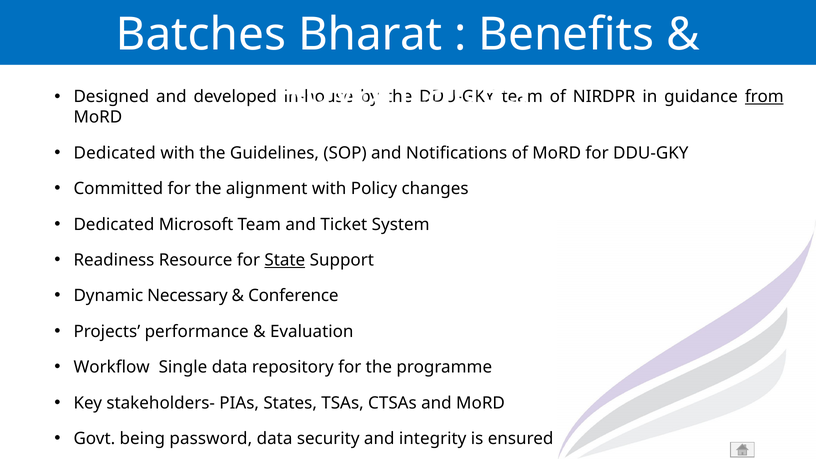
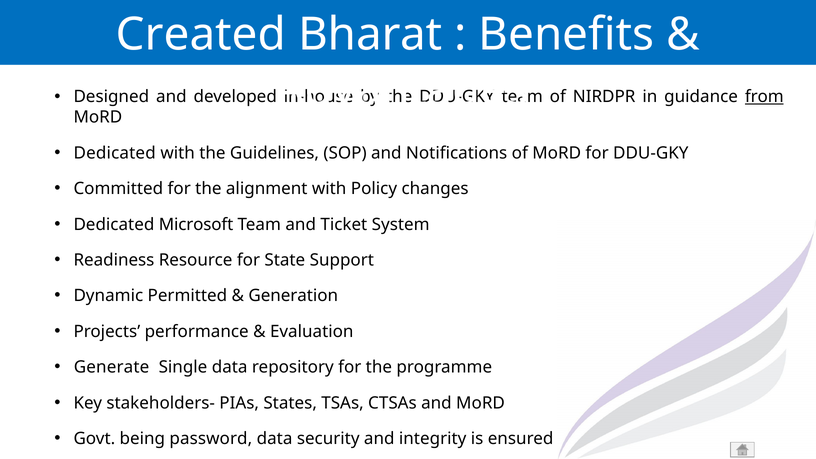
Batches: Batches -> Created (201, 34)
State underline: present -> none (285, 260)
Necessary: Necessary -> Permitted (187, 296)
Conference: Conference -> Generation (293, 296)
Workflow: Workflow -> Generate (112, 367)
